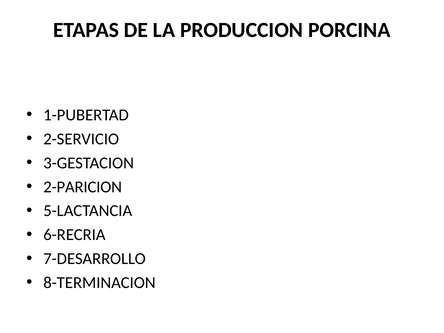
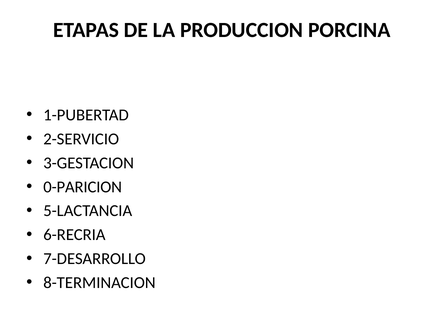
2-PARICION: 2-PARICION -> 0-PARICION (83, 187)
